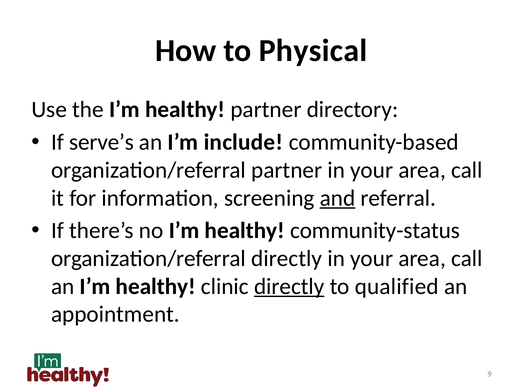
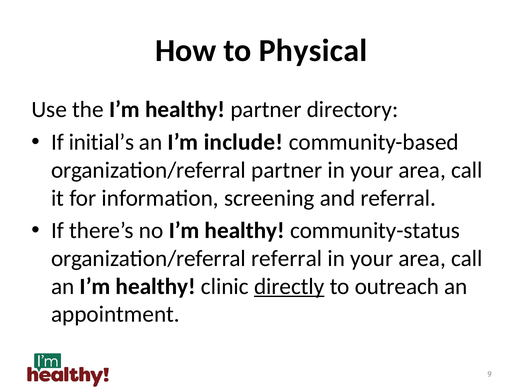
serve’s: serve’s -> initial’s (102, 142)
and underline: present -> none (338, 198)
organization/referral directly: directly -> referral (287, 259)
qualified: qualified -> outreach (397, 287)
